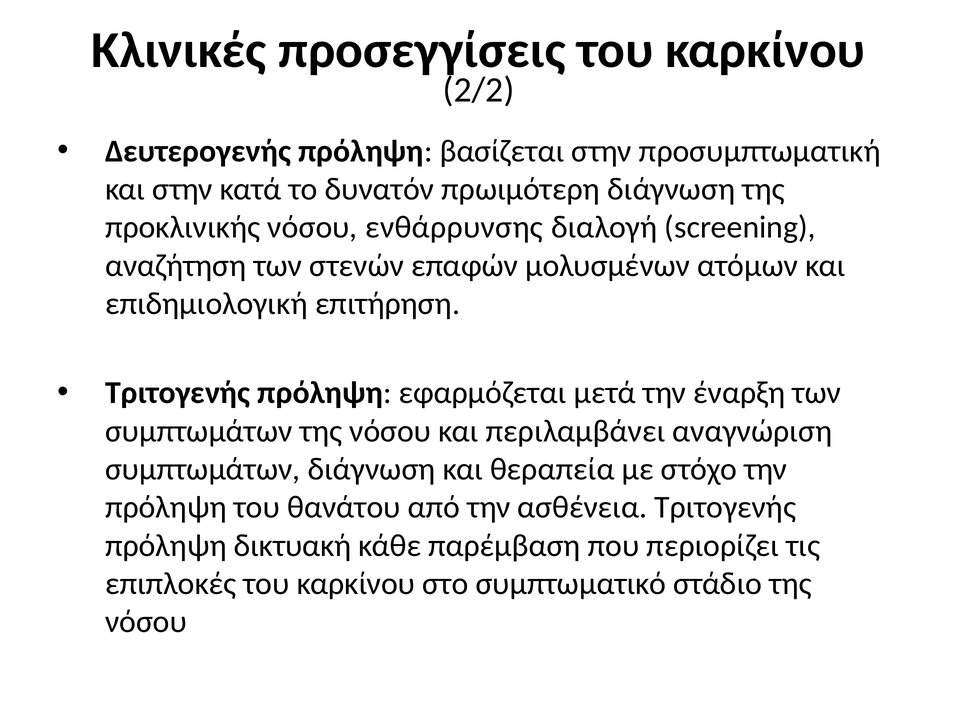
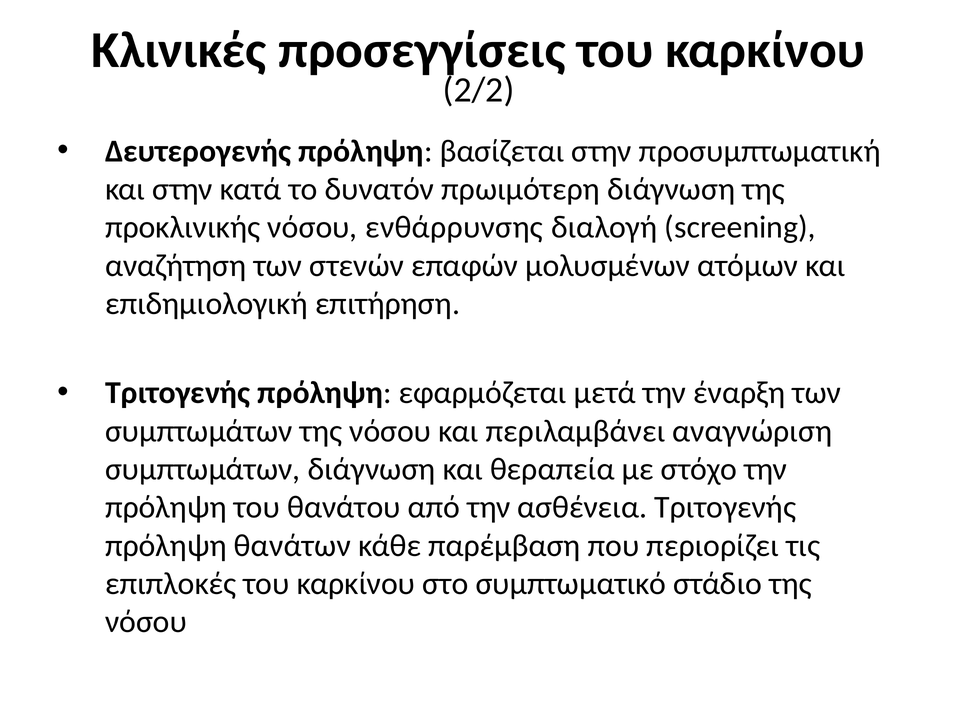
δικτυακή: δικτυακή -> θανάτων (292, 546)
